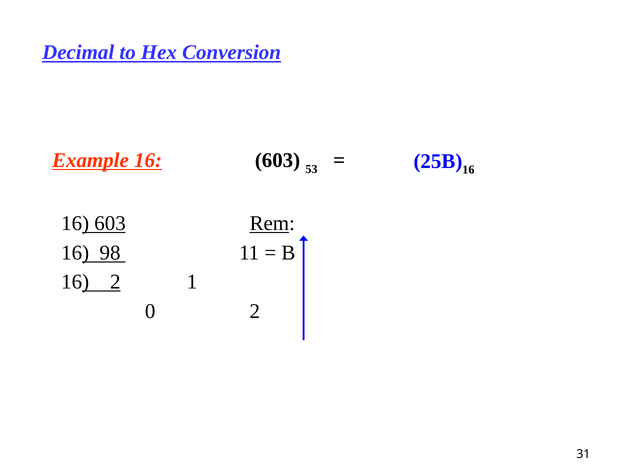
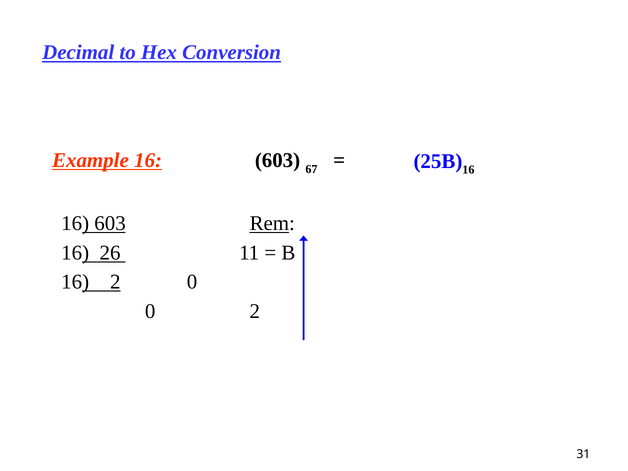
53: 53 -> 67 (311, 169)
98: 98 -> 26 (110, 253)
2 1: 1 -> 0 (192, 282)
